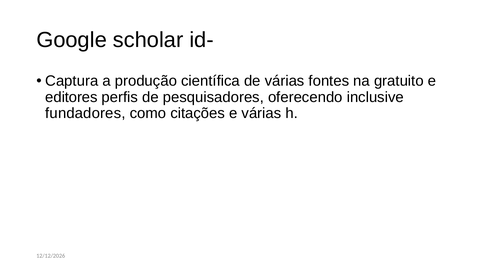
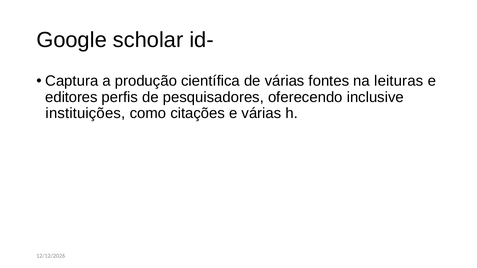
gratuito: gratuito -> leituras (399, 81)
fundadores: fundadores -> instituições (85, 113)
